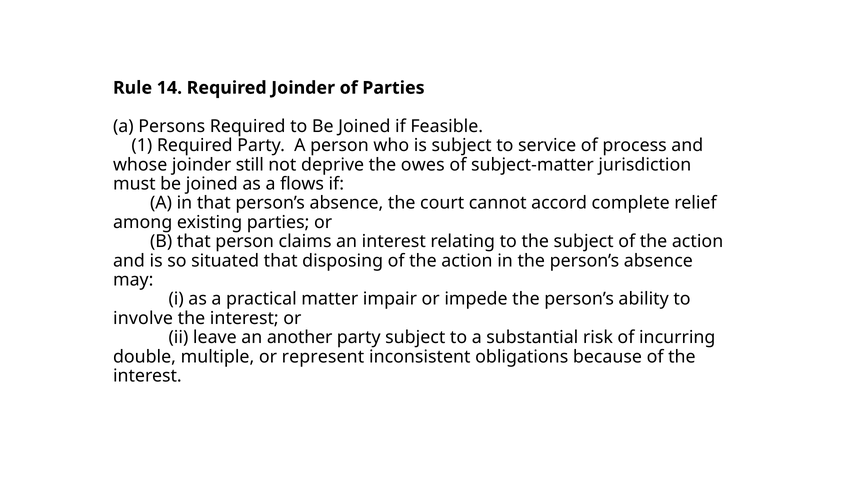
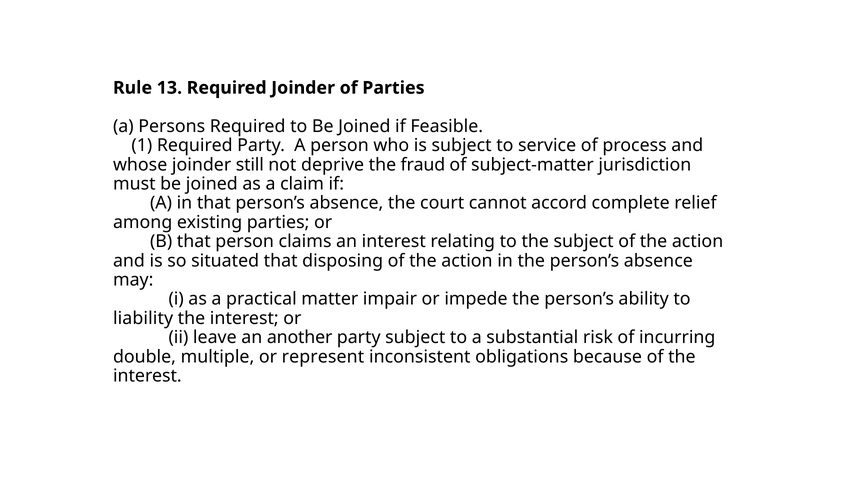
14: 14 -> 13 (169, 88)
owes: owes -> fraud (423, 165)
flows: flows -> claim (302, 184)
involve: involve -> liability (143, 318)
